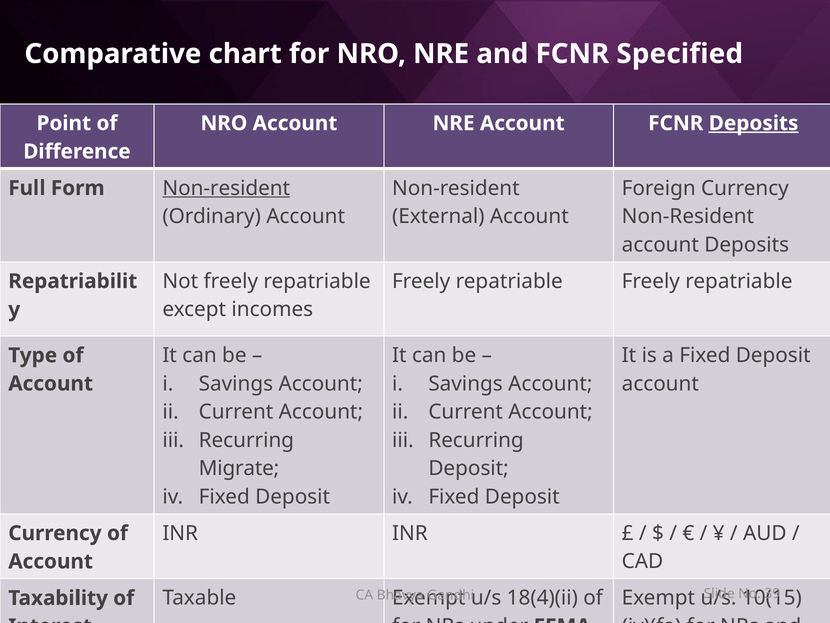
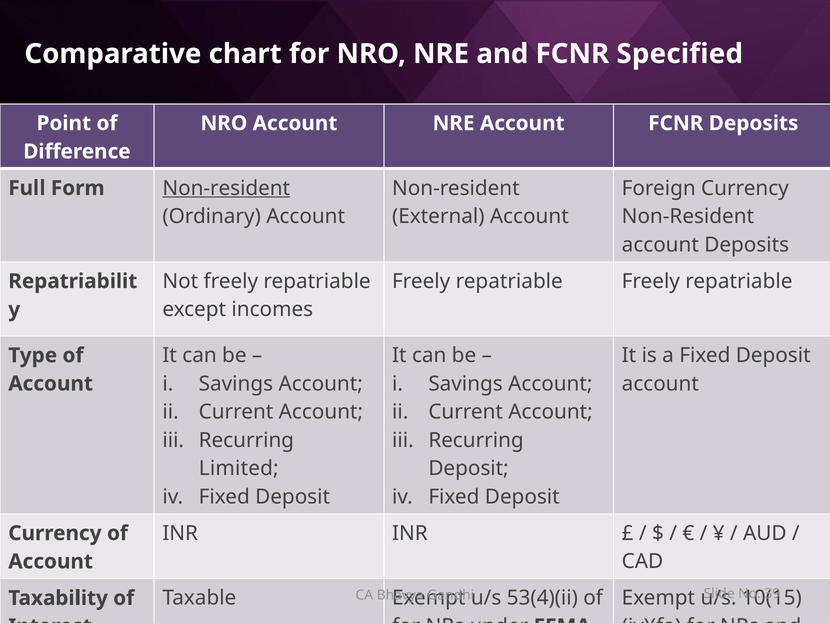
Deposits underline: present -> none (754, 123)
Migrate: Migrate -> Limited (239, 468)
18(4)(ii: 18(4)(ii -> 53(4)(ii (542, 598)
